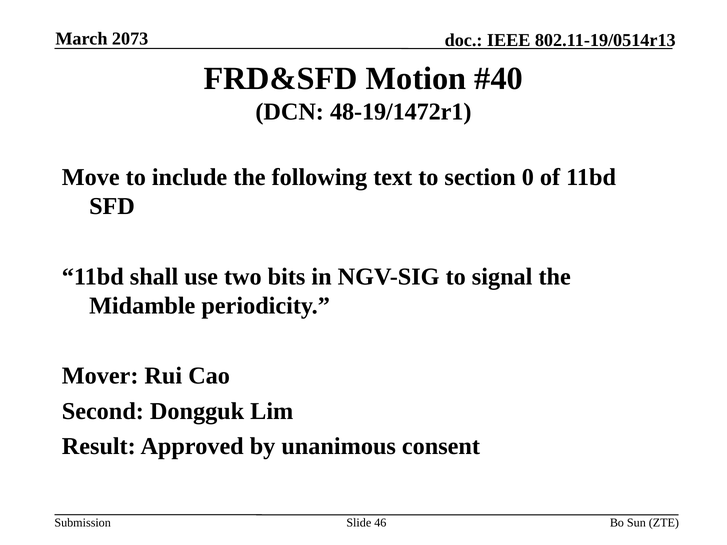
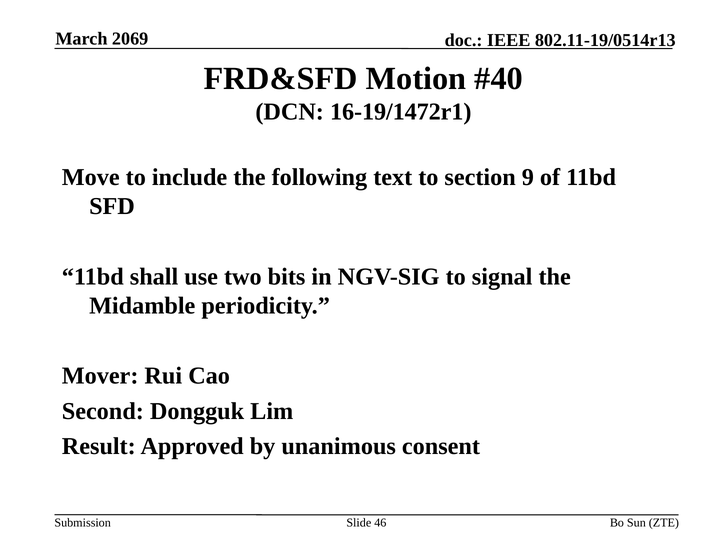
2073: 2073 -> 2069 (130, 39)
48-19/1472r1: 48-19/1472r1 -> 16-19/1472r1 (401, 112)
0: 0 -> 9 (528, 177)
